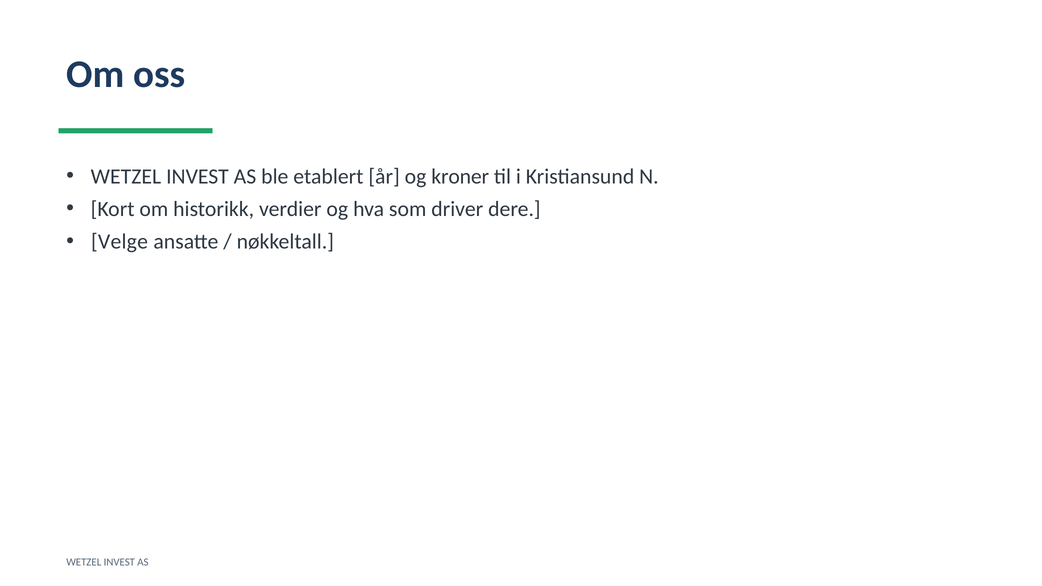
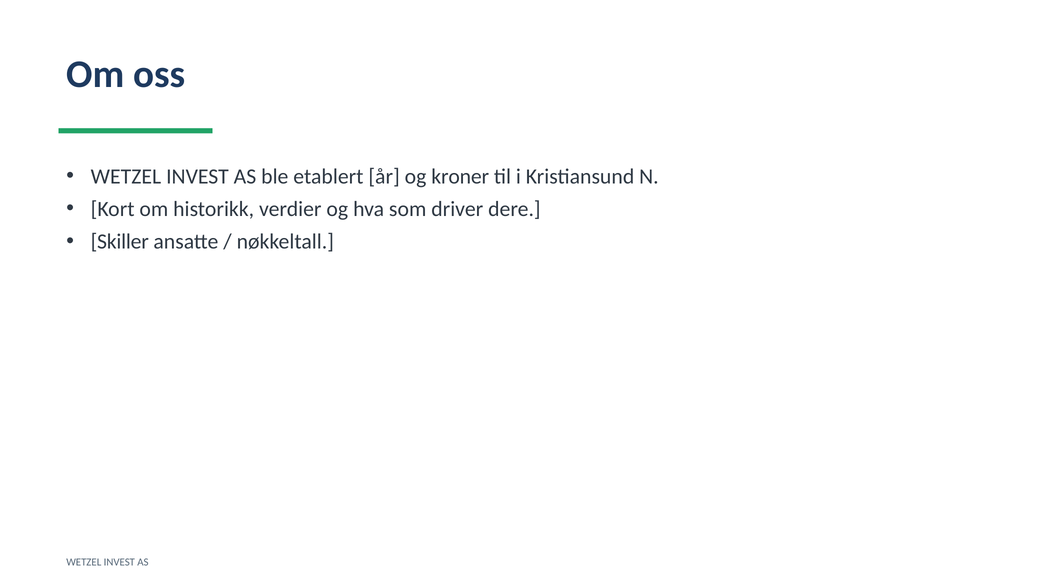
Velge: Velge -> Skiller (120, 242)
